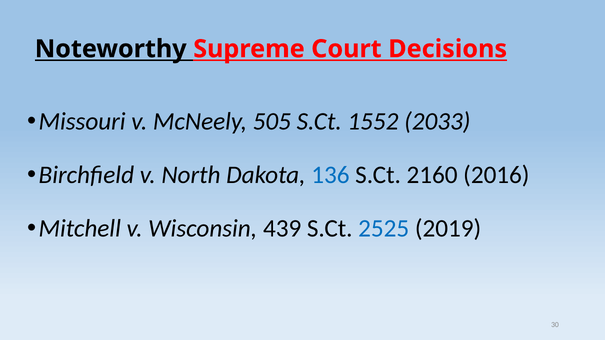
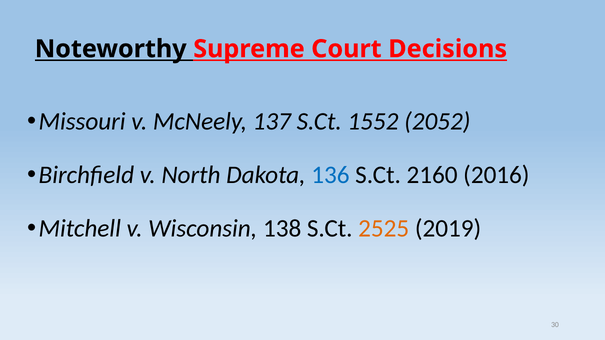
505: 505 -> 137 (272, 122)
2033: 2033 -> 2052 (437, 122)
439: 439 -> 138 (282, 229)
2525 colour: blue -> orange (384, 229)
